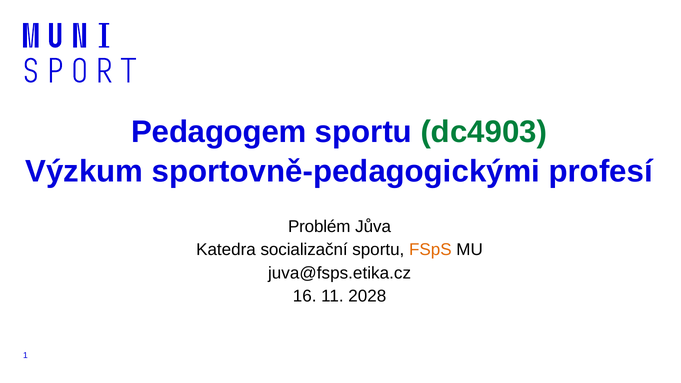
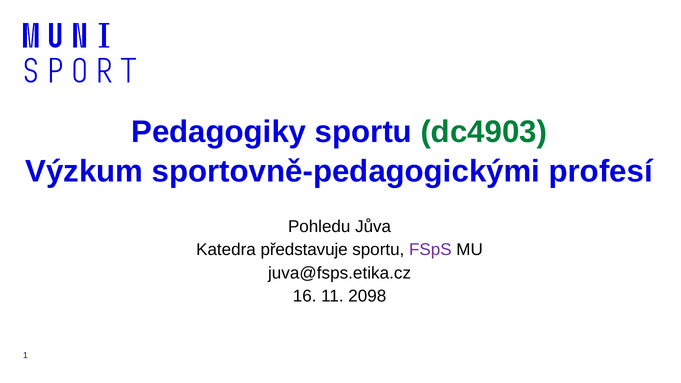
Pedagogem: Pedagogem -> Pedagogiky (219, 132)
Problém: Problém -> Pohledu (319, 226)
socializační: socializační -> představuje (304, 250)
FSpS colour: orange -> purple (430, 250)
2028: 2028 -> 2098 (367, 296)
